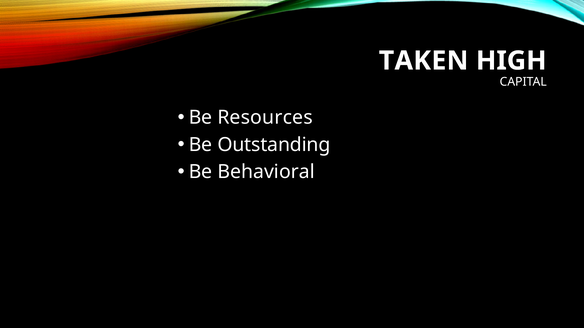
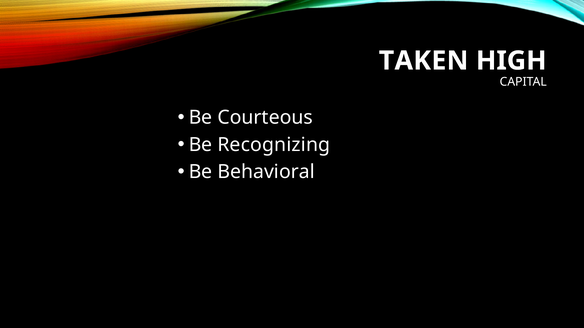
Resources: Resources -> Courteous (265, 118)
Outstanding: Outstanding -> Recognizing (274, 145)
